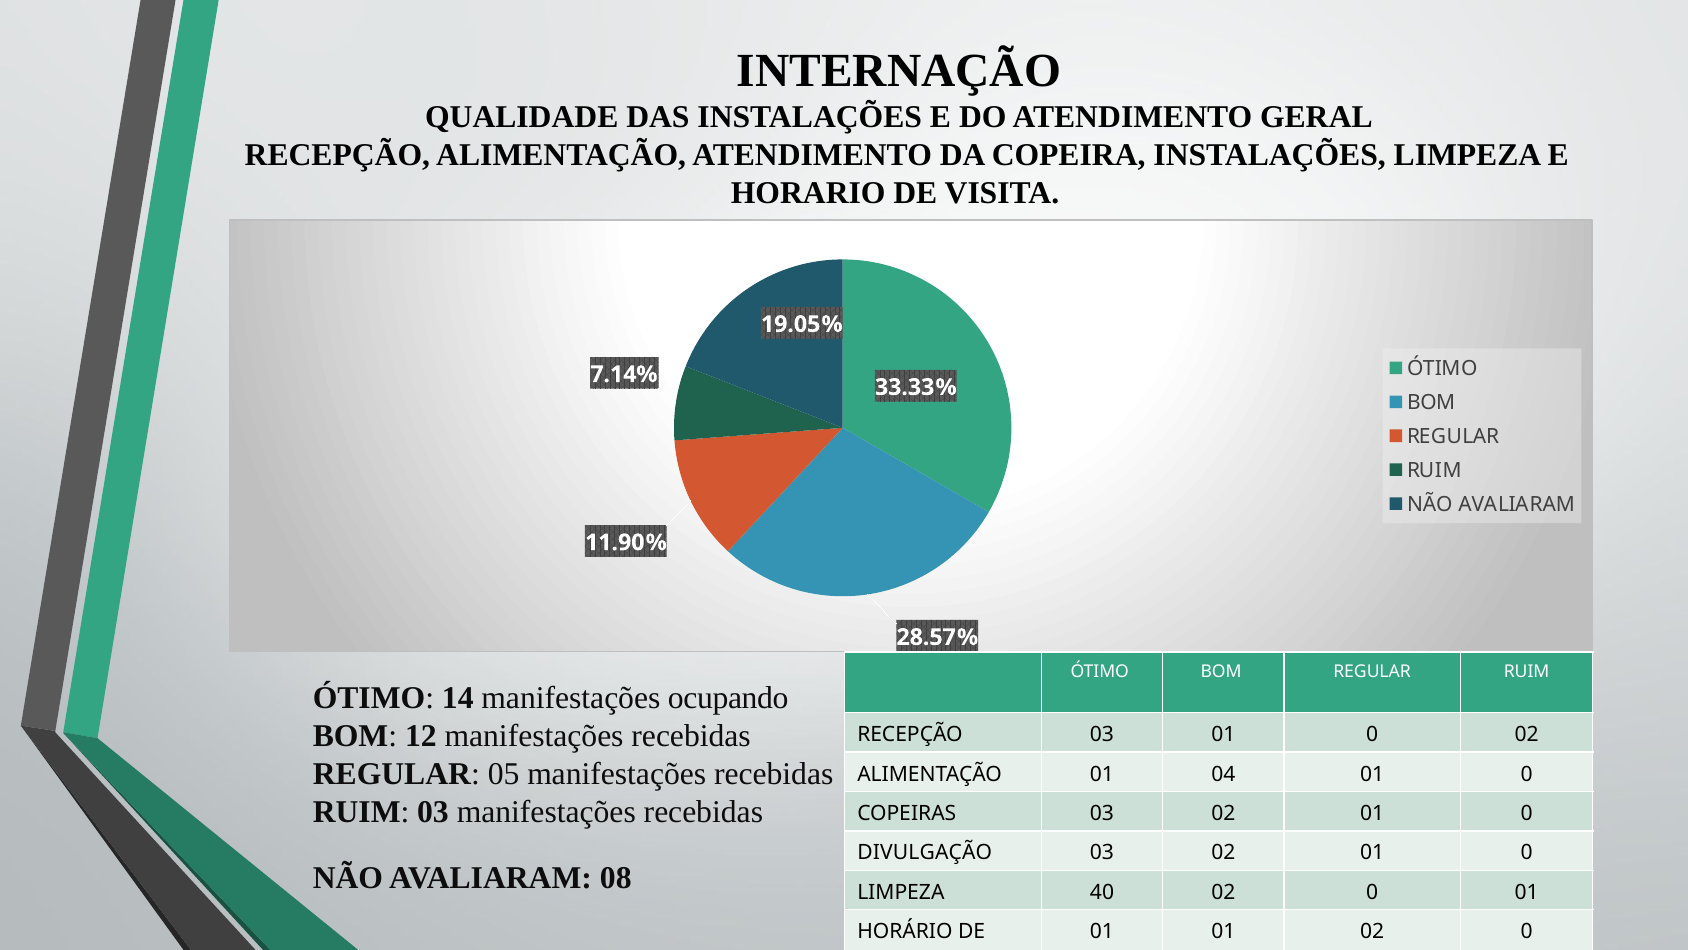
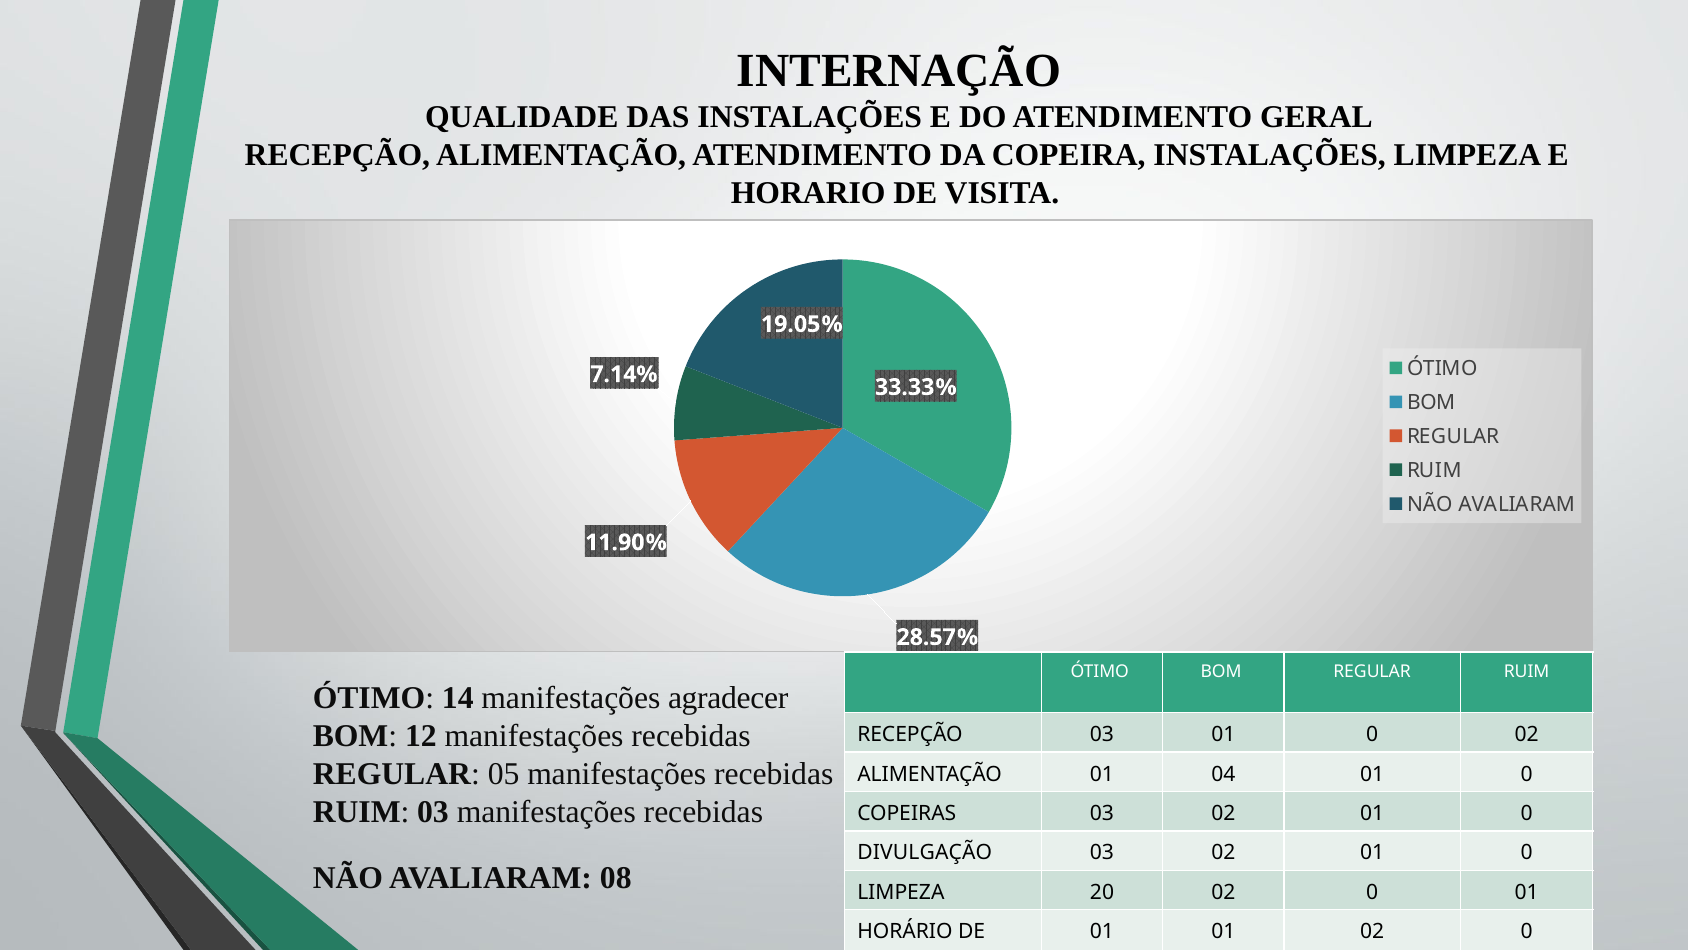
ocupando: ocupando -> agradecer (728, 698)
40: 40 -> 20 (1102, 892)
